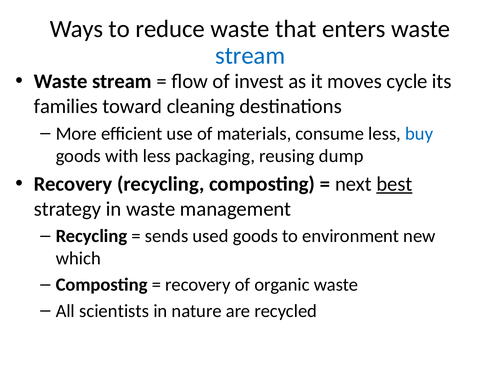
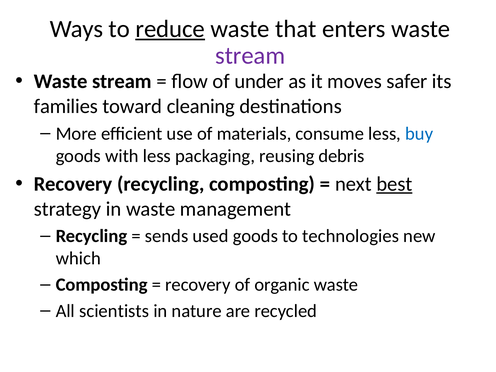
reduce underline: none -> present (170, 29)
stream colour: blue -> purple (250, 56)
invest: invest -> under (259, 82)
cycle: cycle -> safer (407, 82)
dump: dump -> debris (342, 156)
environment: environment -> technologies (351, 236)
